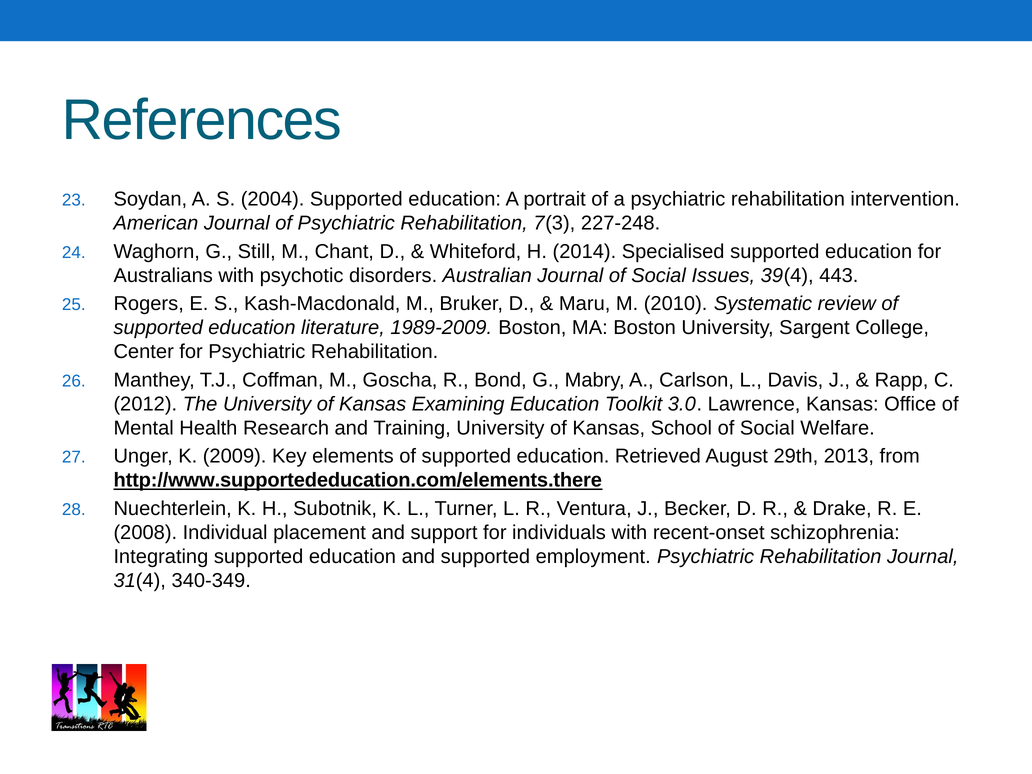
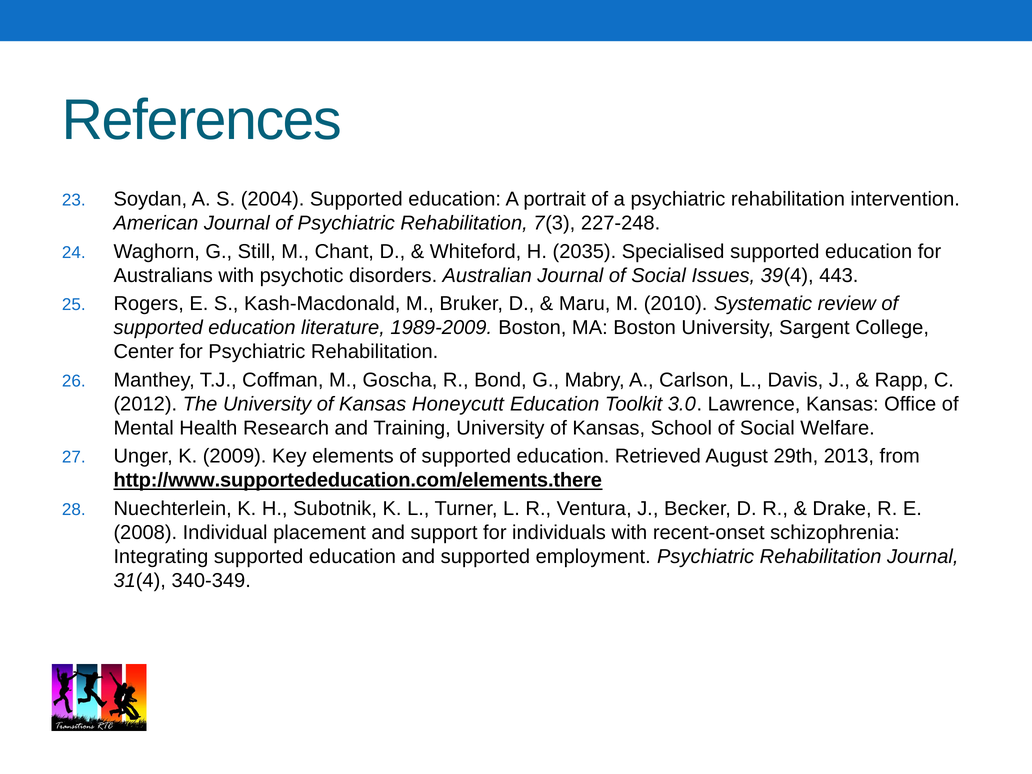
2014: 2014 -> 2035 (584, 251)
Examining: Examining -> Honeycutt (458, 404)
